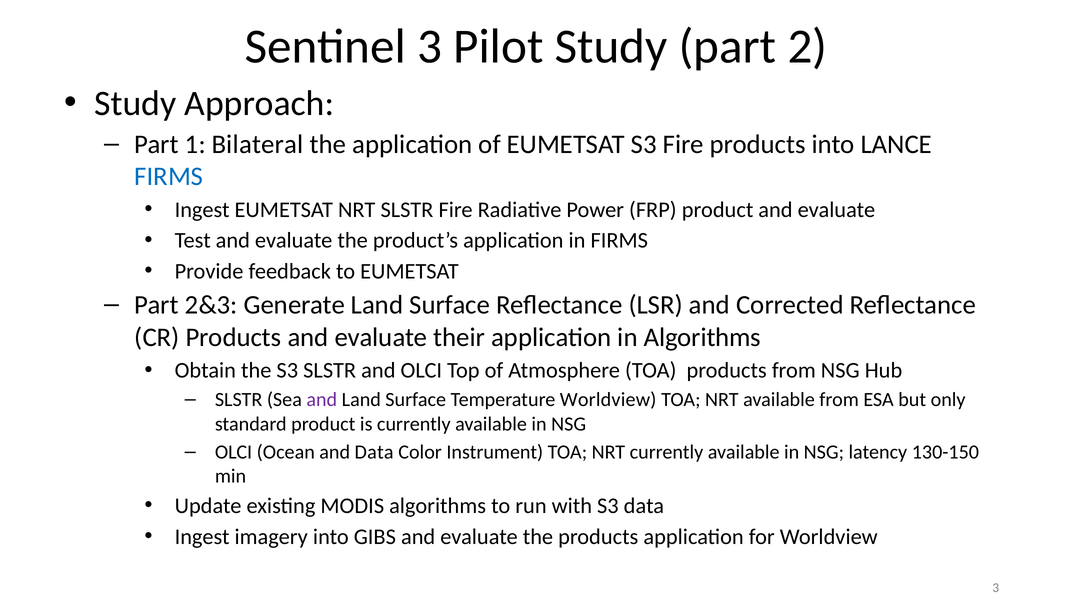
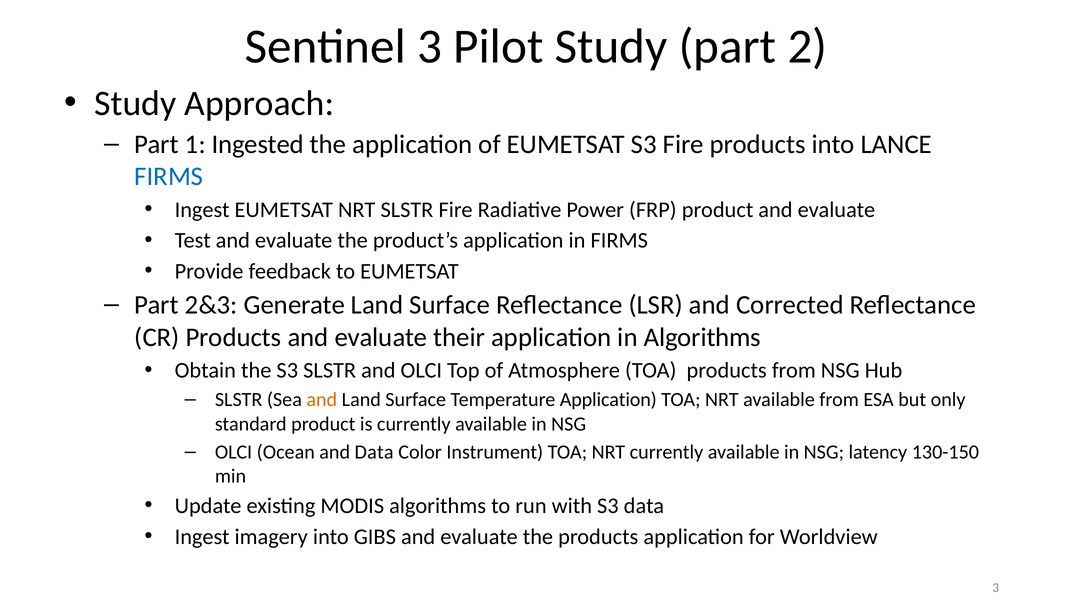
Bilateral: Bilateral -> Ingested (258, 144)
and colour: purple -> orange (322, 400)
Temperature Worldview: Worldview -> Application (608, 400)
